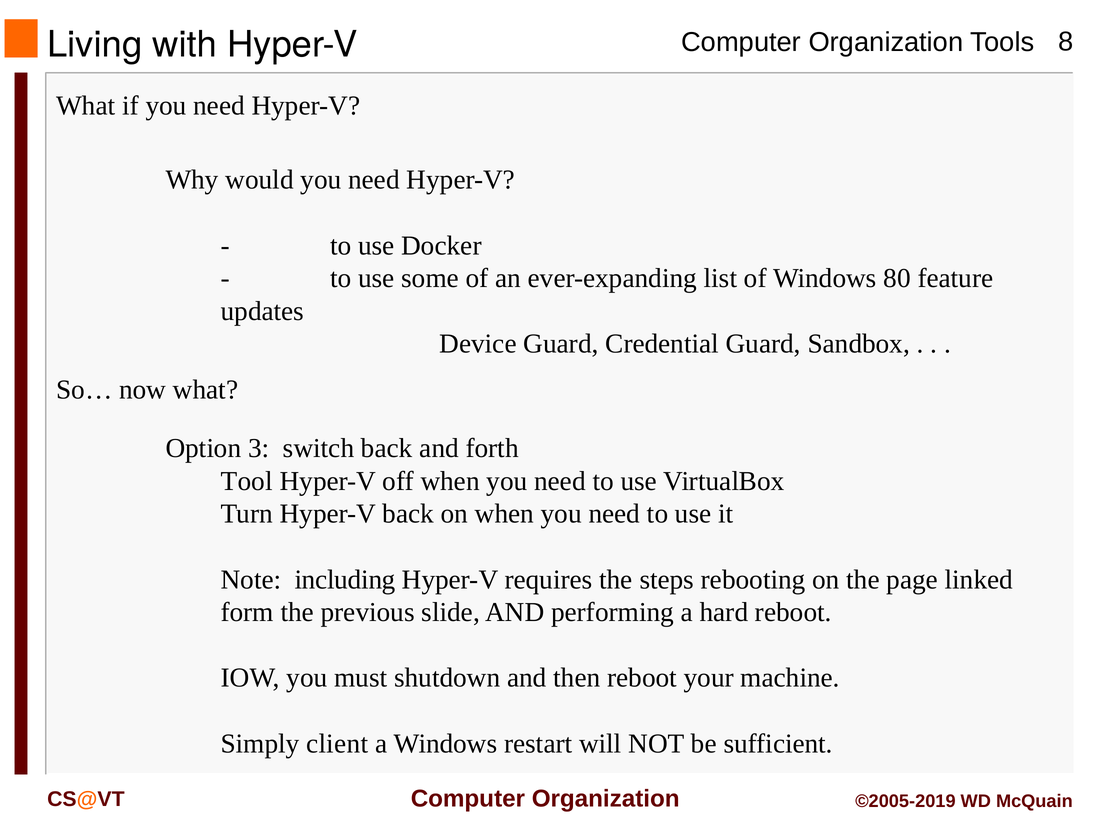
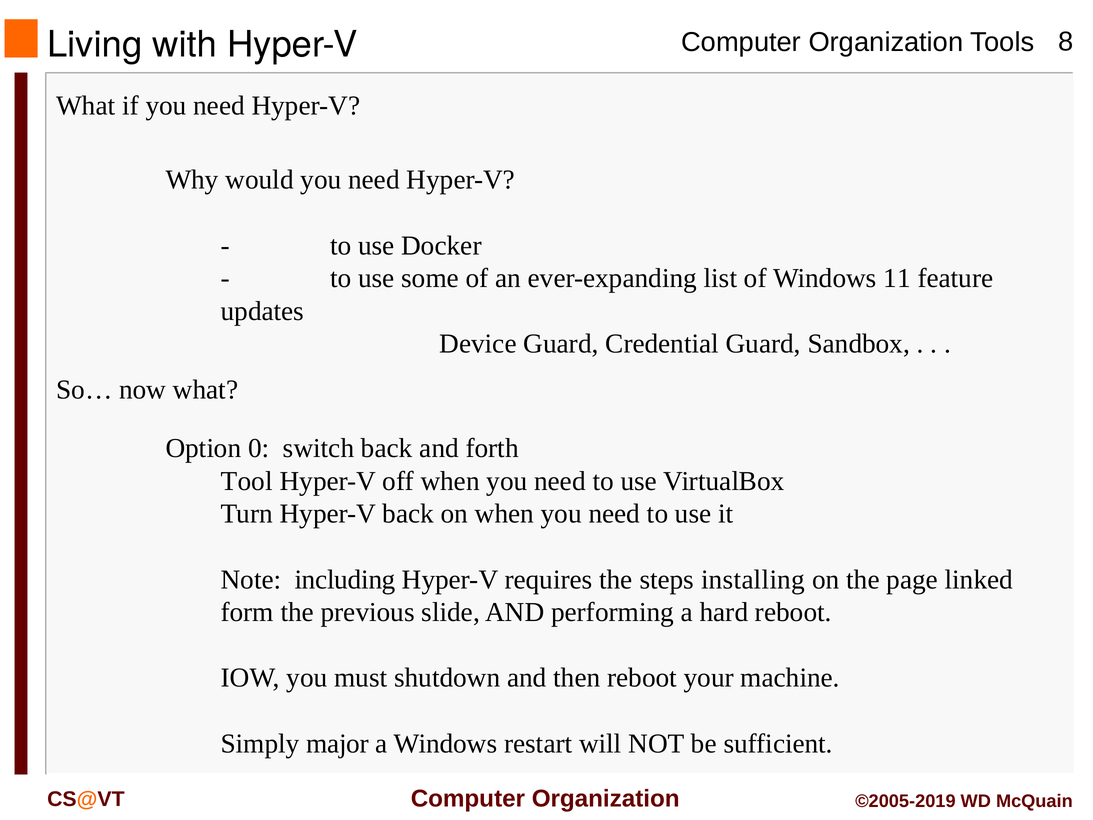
80: 80 -> 11 (897, 278)
3: 3 -> 0 (259, 448)
rebooting: rebooting -> installing (753, 579)
client: client -> major (338, 743)
